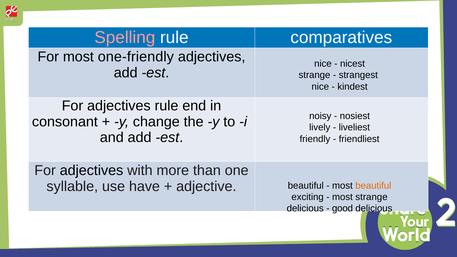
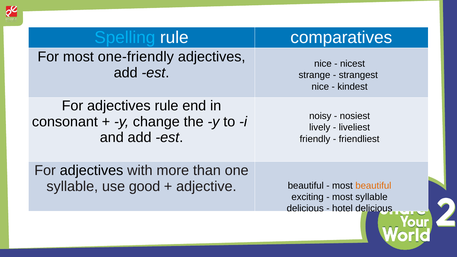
Spelling colour: pink -> light blue (125, 38)
have: have -> good (145, 186)
most strange: strange -> syllable (371, 197)
good: good -> hotel (342, 208)
